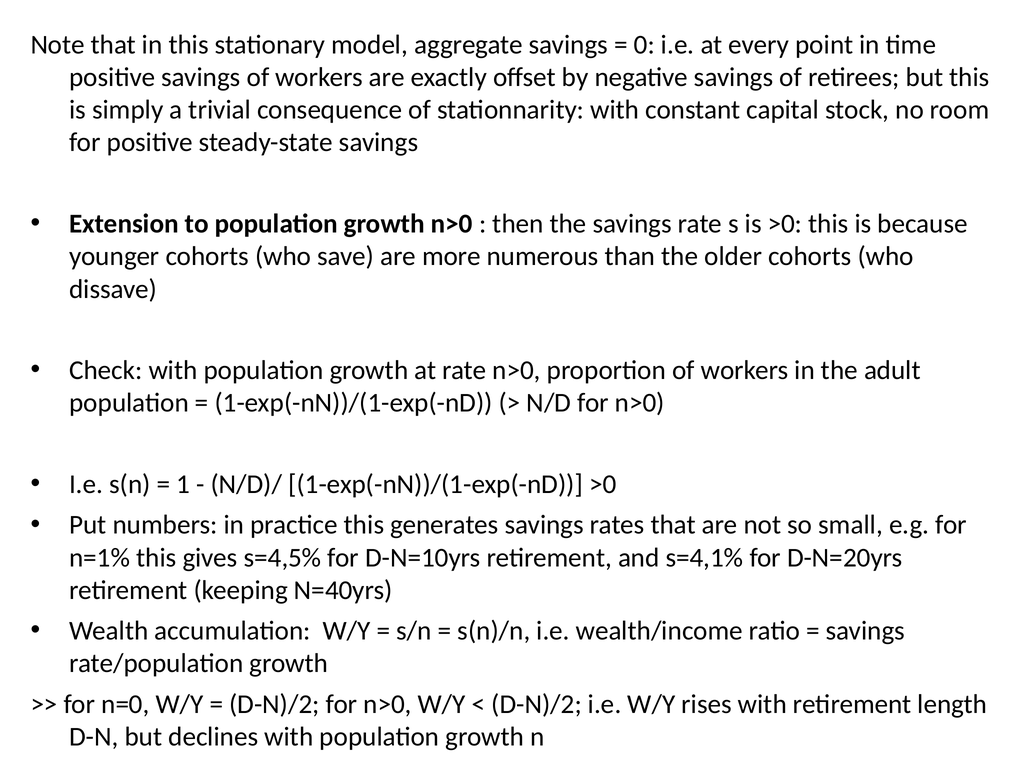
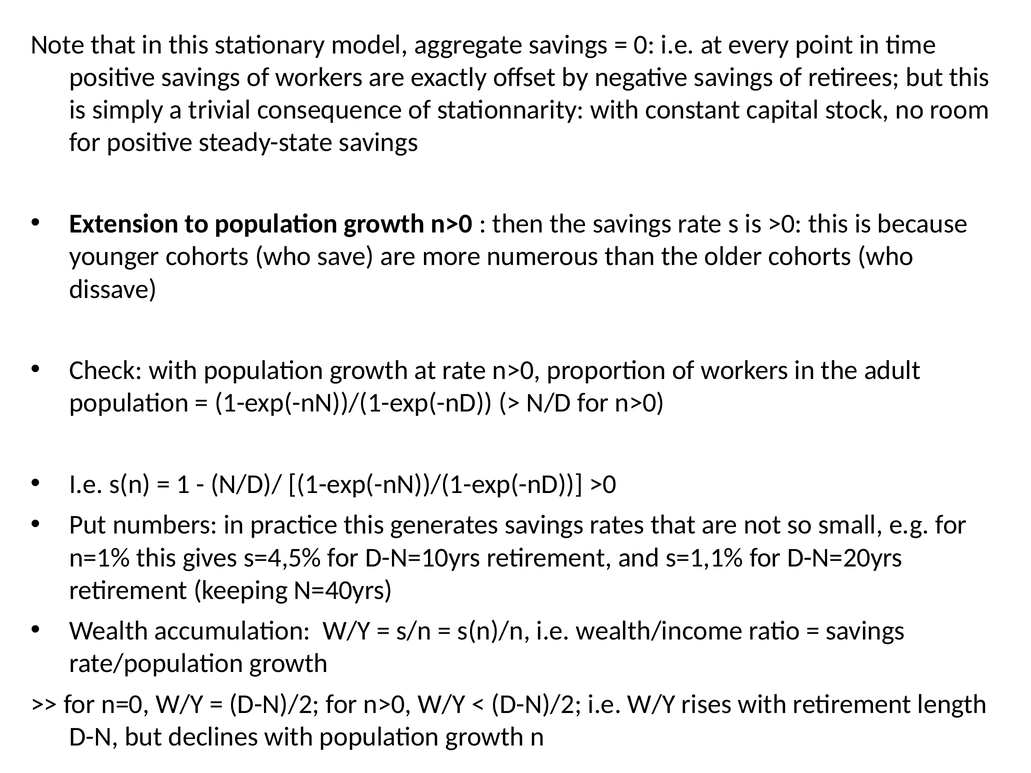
s=4,1%: s=4,1% -> s=1,1% (704, 558)
